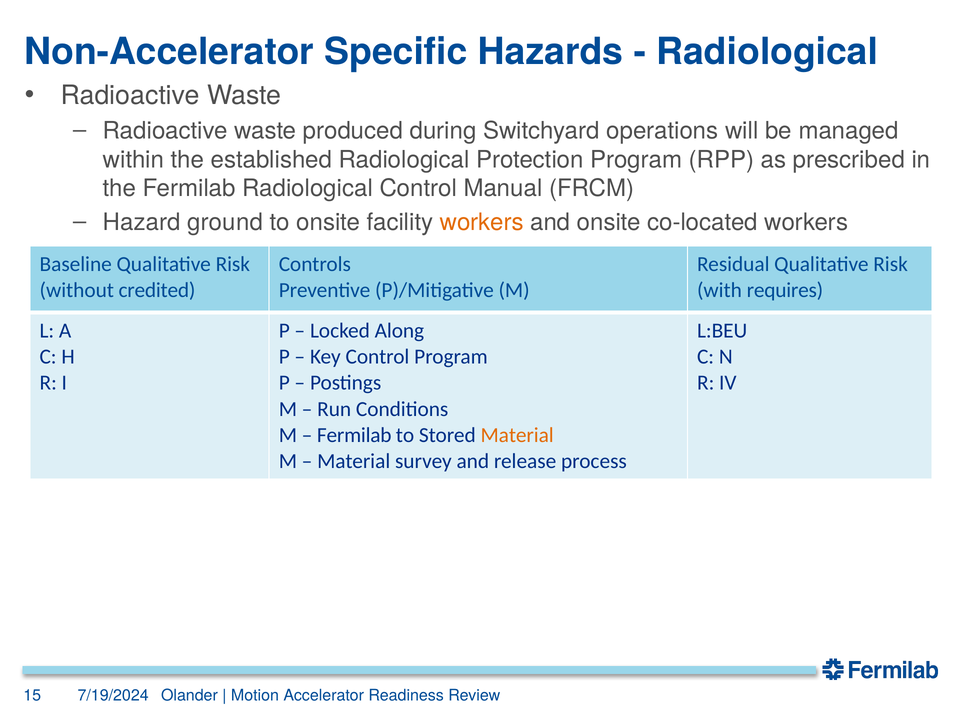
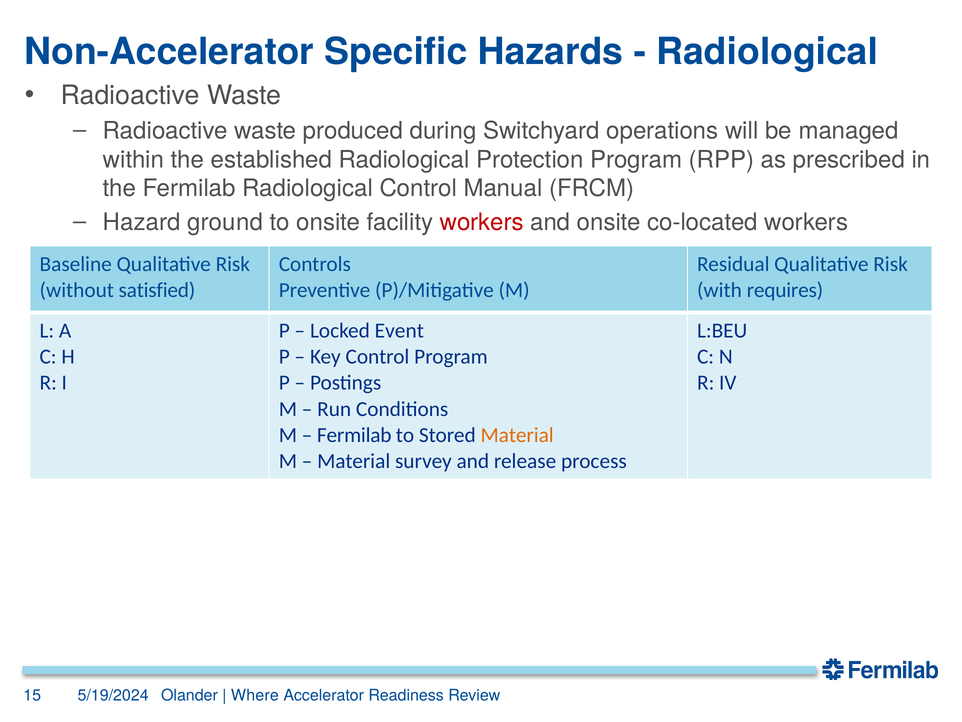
workers colour: orange -> red (482, 222)
credited: credited -> satisfied (157, 290)
Along: Along -> Event (399, 330)
7/19/2024: 7/19/2024 -> 5/19/2024 (113, 695)
Motion: Motion -> Where (255, 695)
